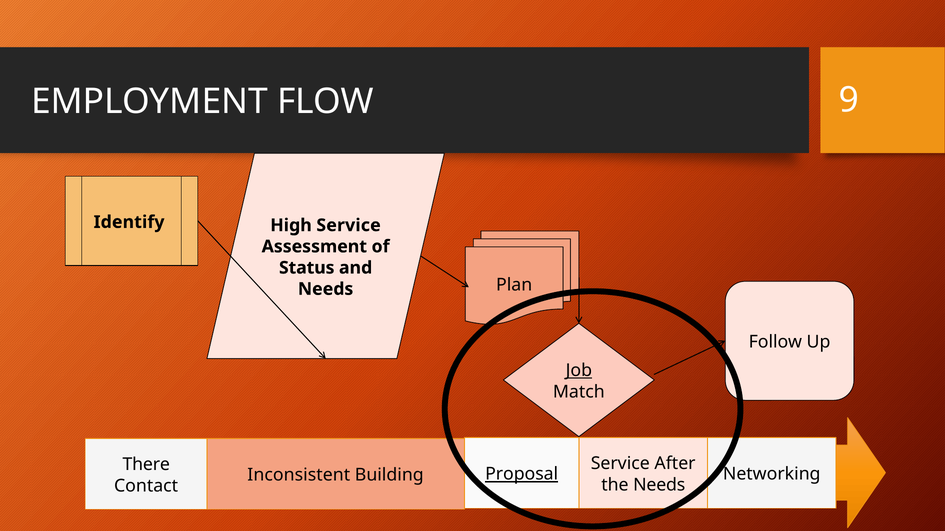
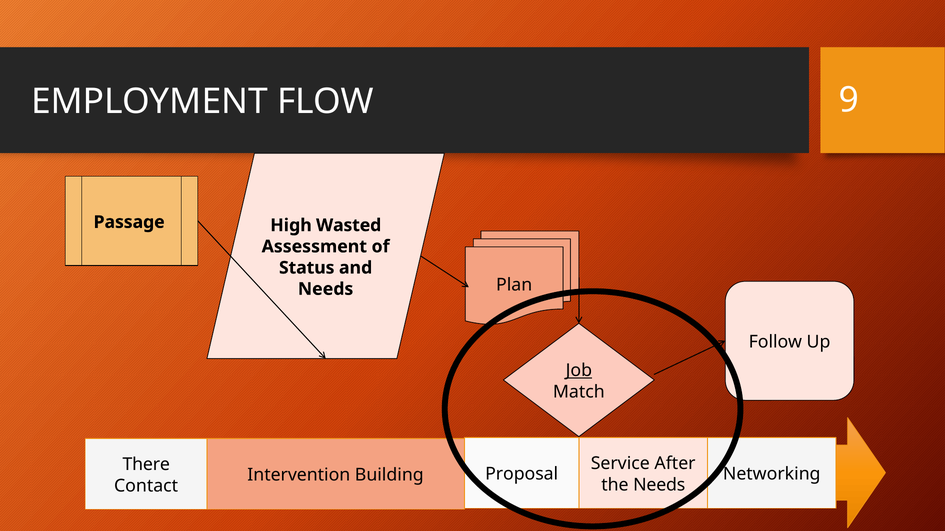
Identify: Identify -> Passage (129, 222)
High Service: Service -> Wasted (349, 226)
Inconsistent: Inconsistent -> Intervention (299, 476)
Proposal underline: present -> none (522, 475)
